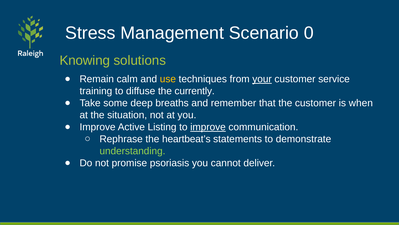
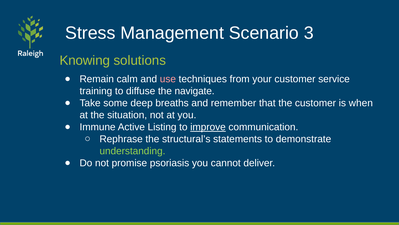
0: 0 -> 3 (309, 33)
use colour: yellow -> pink (168, 79)
your underline: present -> none (262, 79)
currently: currently -> navigate (195, 91)
Improve: Improve -> Immune (98, 127)
heartbeat’s: heartbeat’s -> structural’s (186, 139)
